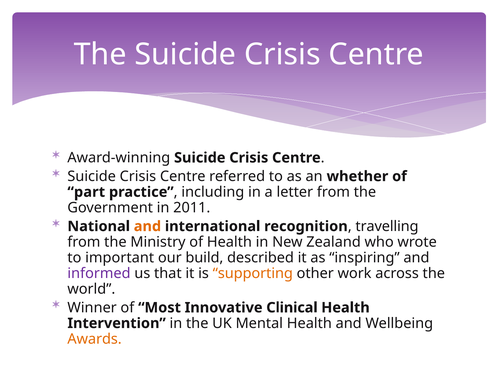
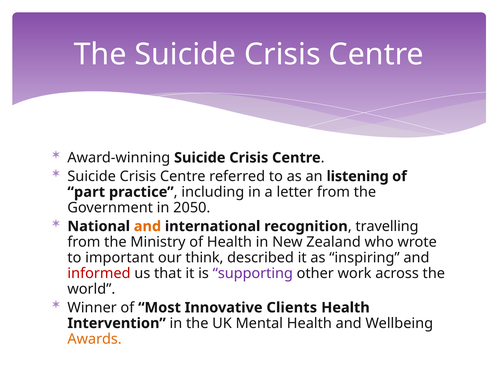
whether: whether -> listening (358, 177)
2011: 2011 -> 2050 (192, 208)
build: build -> think (204, 258)
informed colour: purple -> red (99, 274)
supporting colour: orange -> purple (253, 274)
Clinical: Clinical -> Clients (292, 308)
